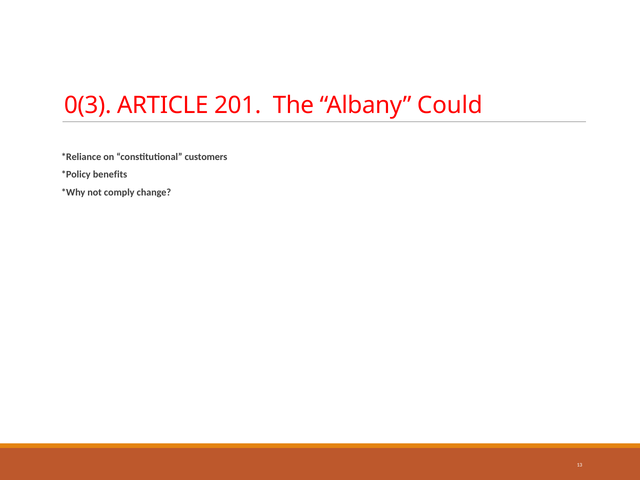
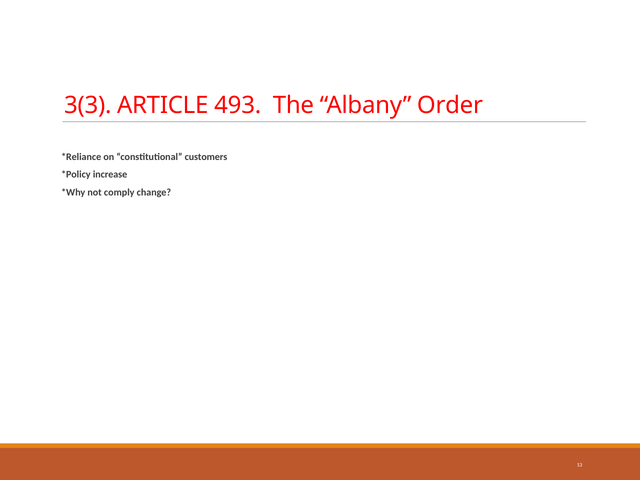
0(3: 0(3 -> 3(3 (88, 106)
201: 201 -> 493 (238, 106)
Could: Could -> Order (450, 106)
benefits: benefits -> increase (110, 174)
